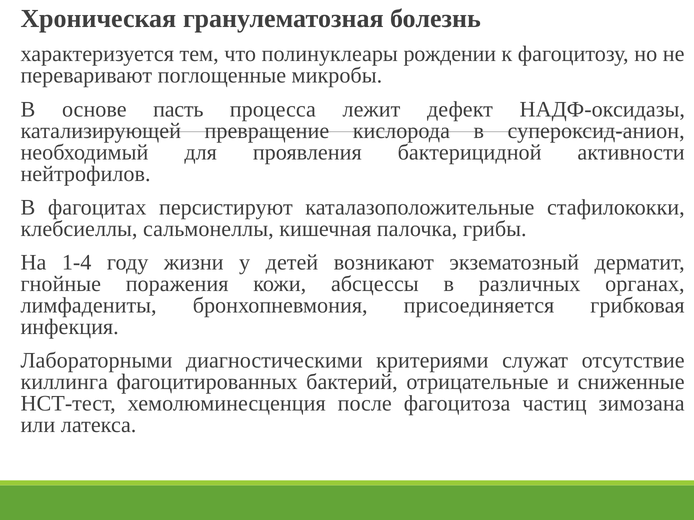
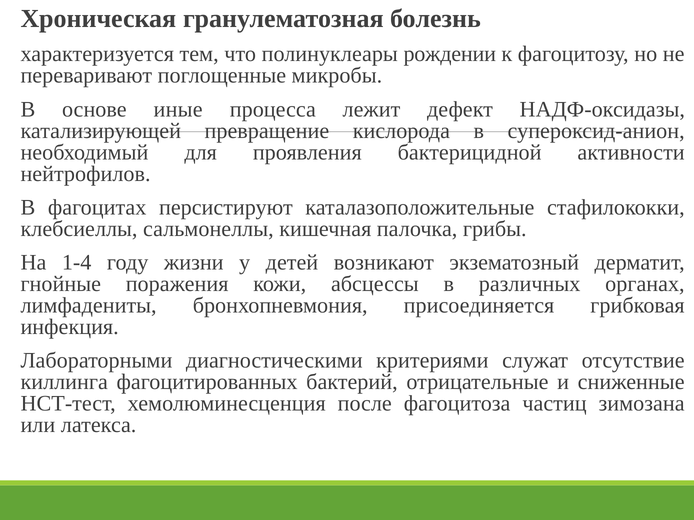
пасть: пасть -> иные (178, 109)
